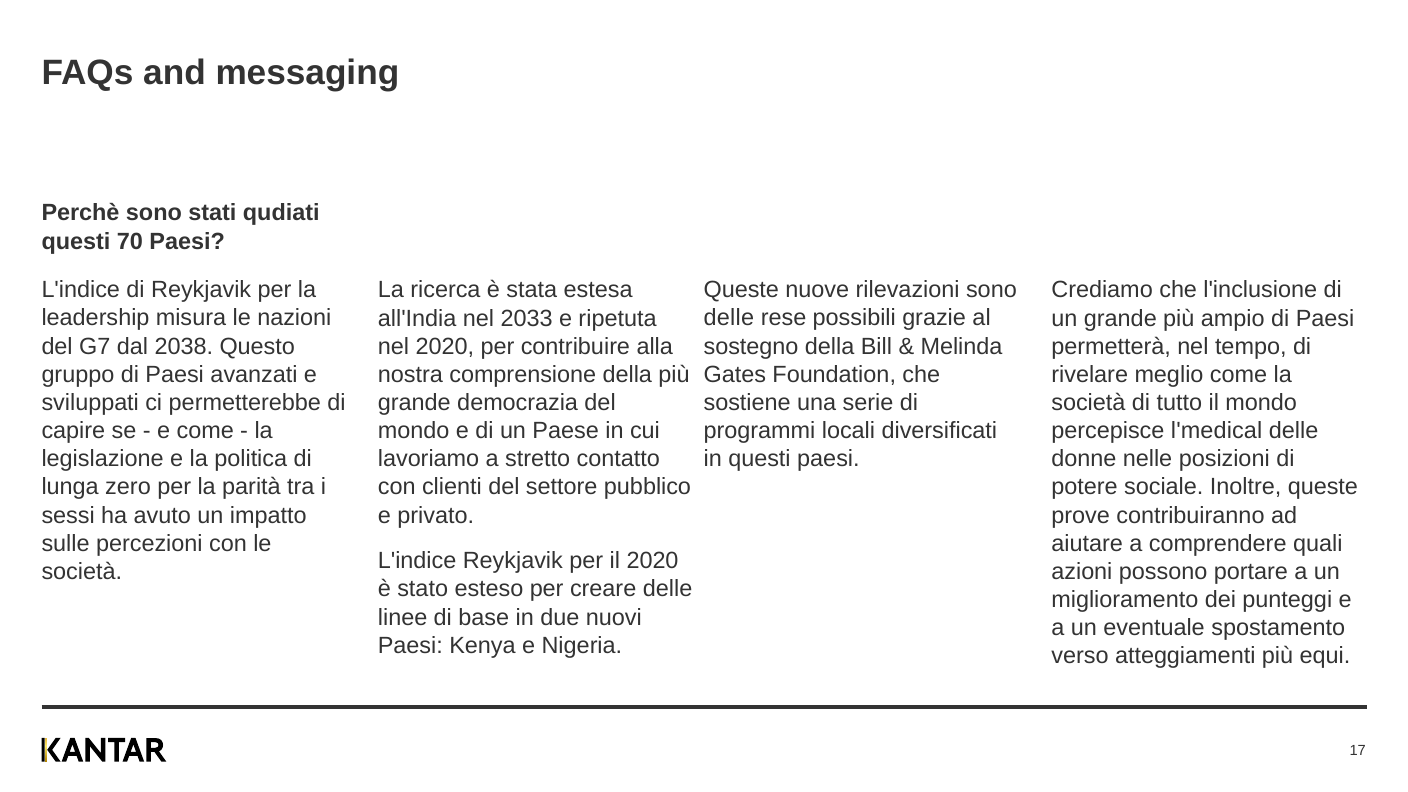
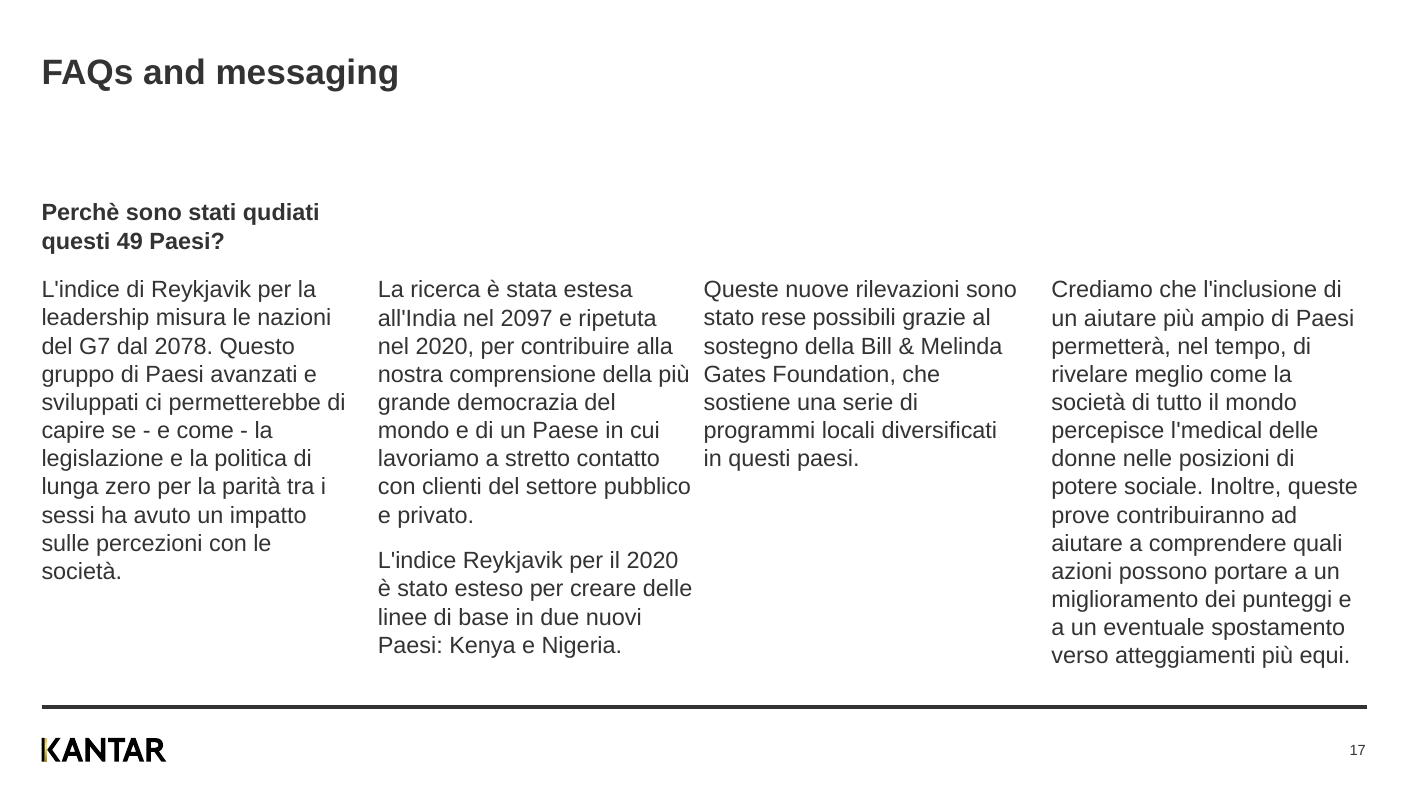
70: 70 -> 49 (130, 241)
2033: 2033 -> 2097 (527, 318)
delle: delle -> stato (729, 318)
un grande: grande -> aiutare (1120, 318)
2038: 2038 -> 2078 (184, 346)
